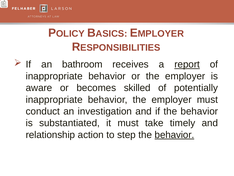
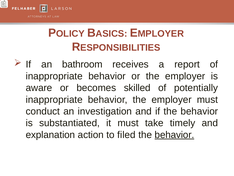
report underline: present -> none (187, 64)
relationship: relationship -> explanation (50, 134)
step: step -> filed (126, 134)
